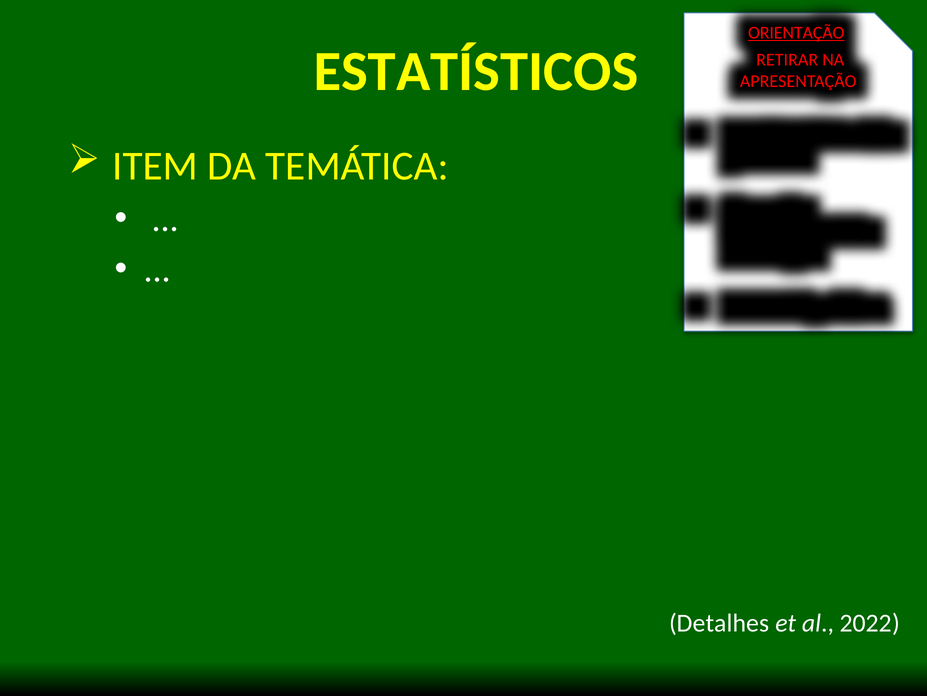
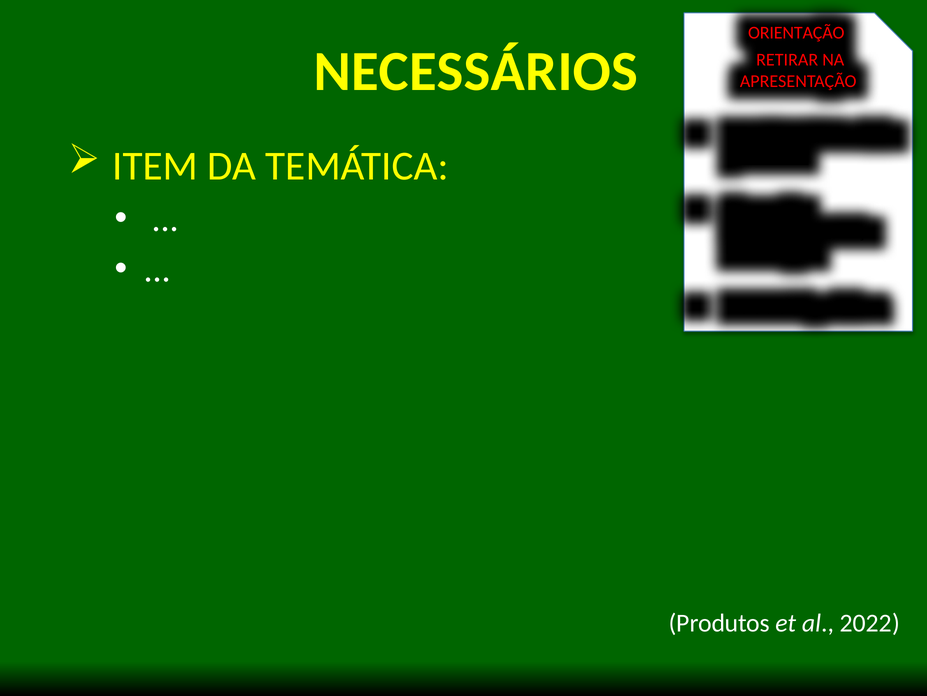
ORIENTAÇÃO underline: present -> none (796, 33)
ESTATÍSTICOS: ESTATÍSTICOS -> NECESSÁRIOS (476, 72)
Detalhes: Detalhes -> Produtos (719, 623)
